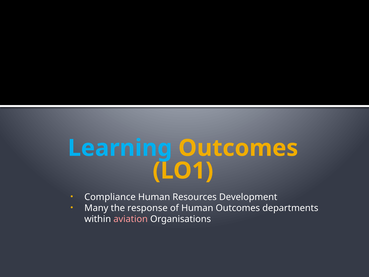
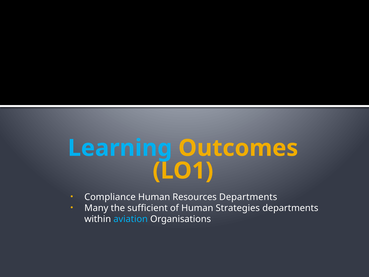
Resources Development: Development -> Departments (248, 197)
response: response -> sufficient (147, 208)
Human Outcomes: Outcomes -> Strategies (238, 208)
aviation colour: pink -> light blue (131, 219)
